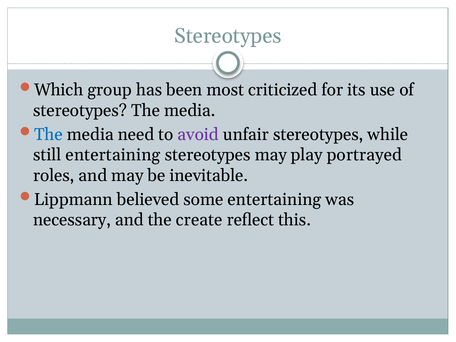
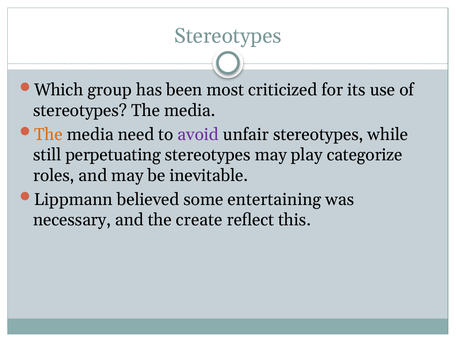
The colour: blue -> orange (48, 134)
still entertaining: entertaining -> perpetuating (113, 155)
portrayed: portrayed -> categorize (365, 155)
